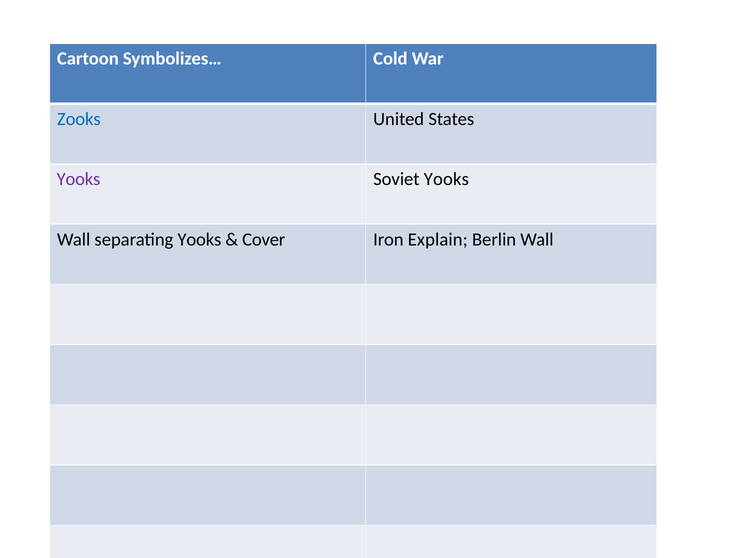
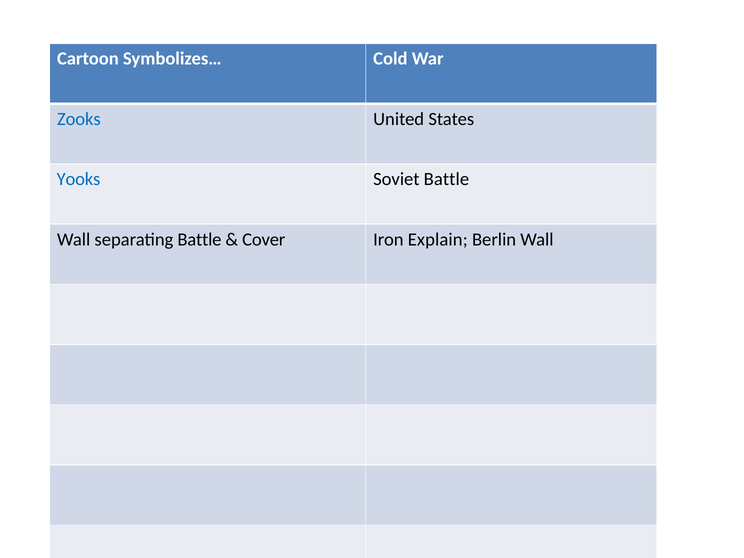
Yooks colour: purple -> blue (78, 179)
Soviet Yooks: Yooks -> Battle (446, 179)
separating Yooks: Yooks -> Battle (199, 239)
